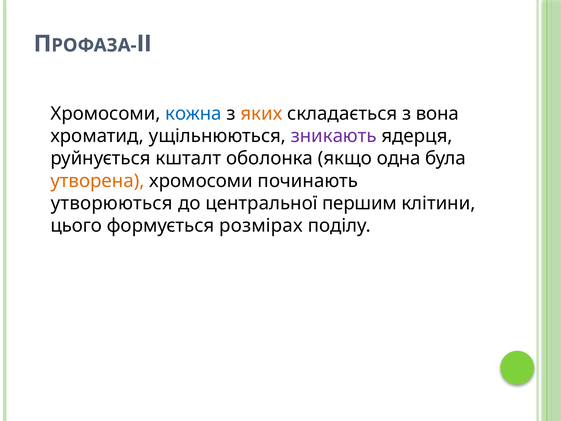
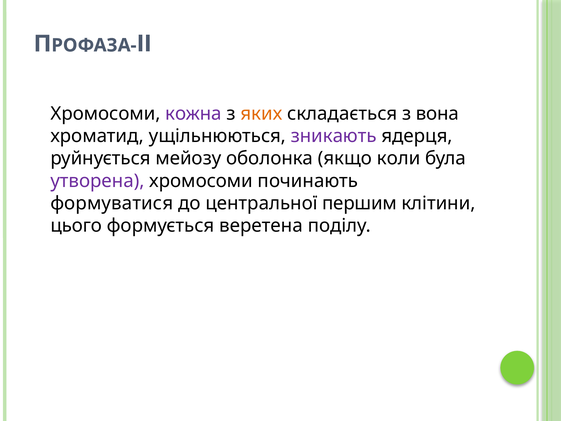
кожна colour: blue -> purple (193, 113)
кшталт: кшталт -> мейозу (188, 158)
одна: одна -> коли (399, 158)
утворена colour: orange -> purple (97, 181)
утворюються: утворюються -> формуватися (112, 203)
розмірах: розмірах -> веретена (261, 226)
